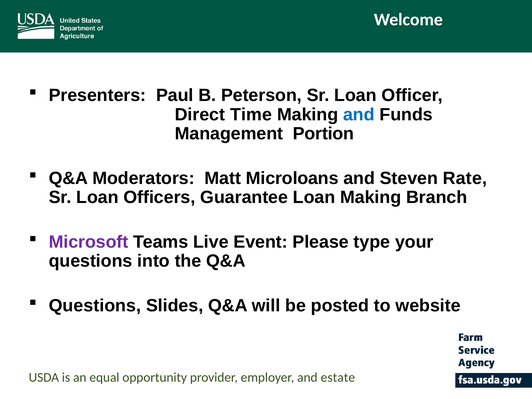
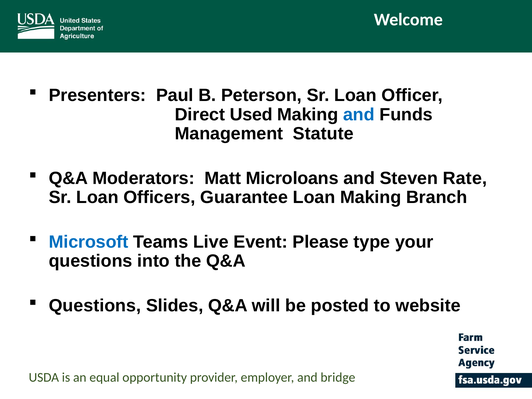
Time: Time -> Used (251, 115)
Portion: Portion -> Statute (323, 134)
Microsoft colour: purple -> blue (89, 242)
estate: estate -> bridge (338, 378)
